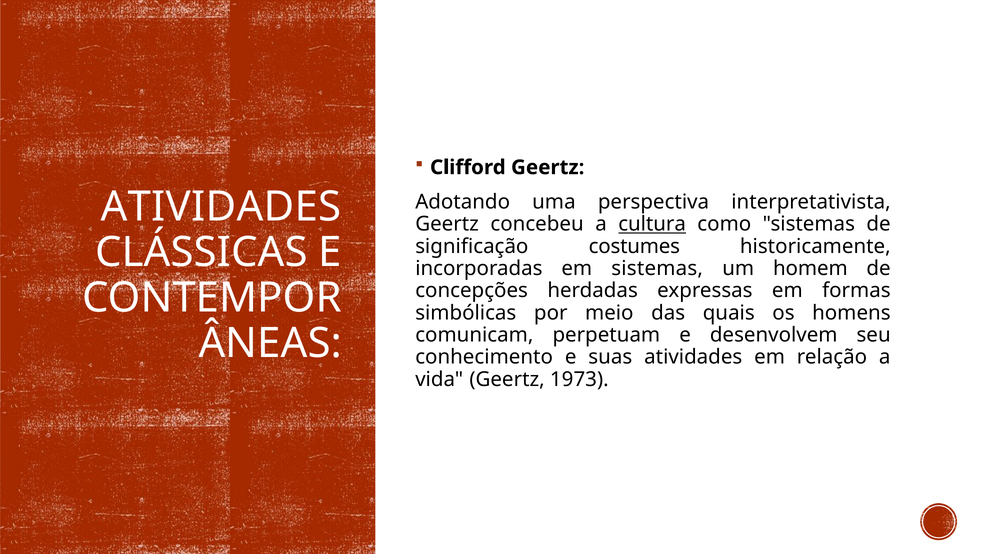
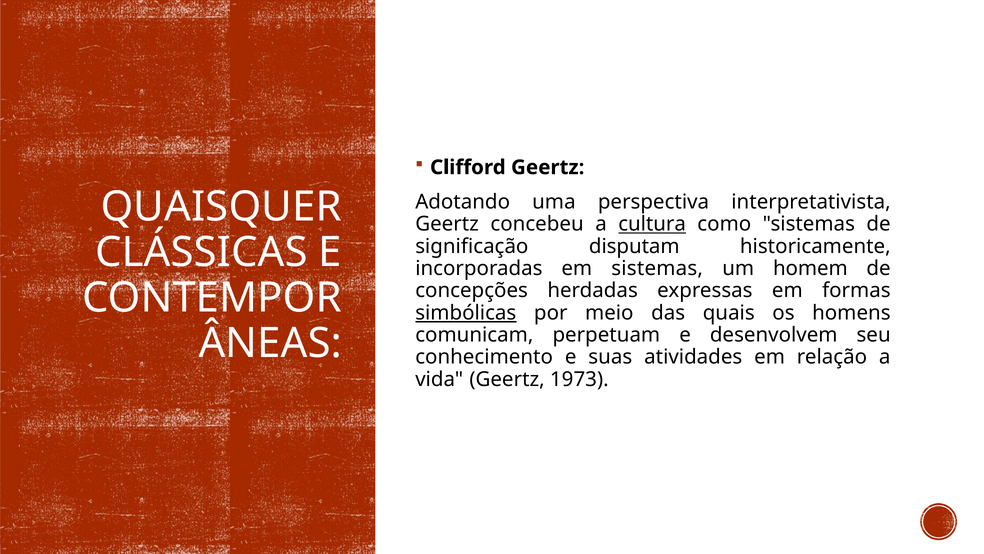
ATIVIDADES: ATIVIDADES -> QUAISQUER (221, 207)
costumes: costumes -> disputam (634, 246)
simbólicas underline: none -> present (466, 313)
